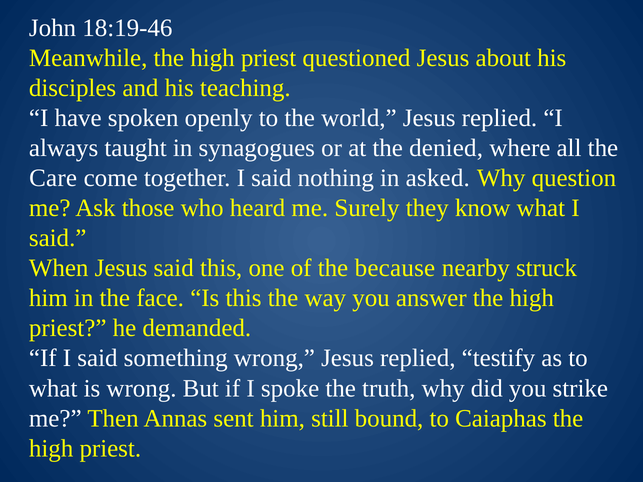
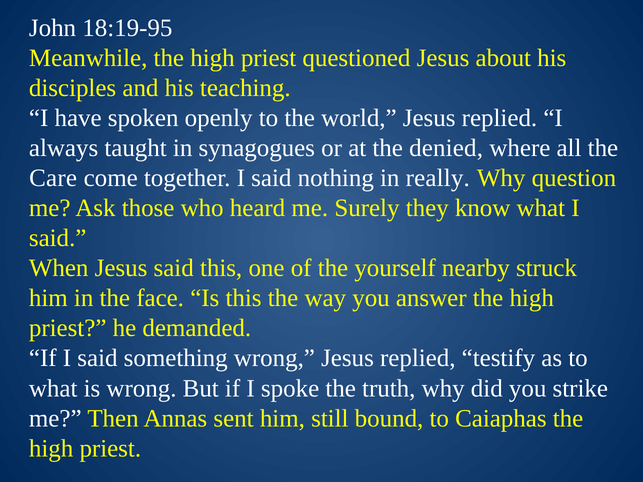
18:19-46: 18:19-46 -> 18:19-95 (127, 28)
asked: asked -> really (438, 178)
because: because -> yourself (395, 268)
